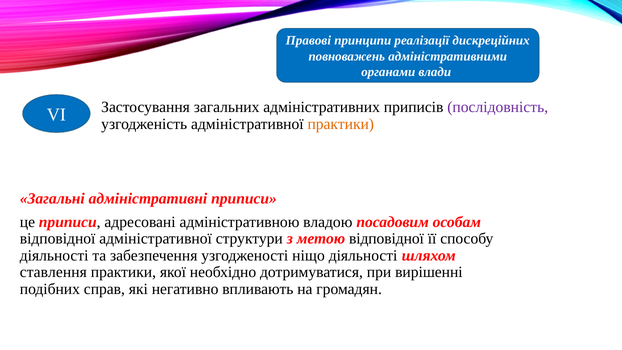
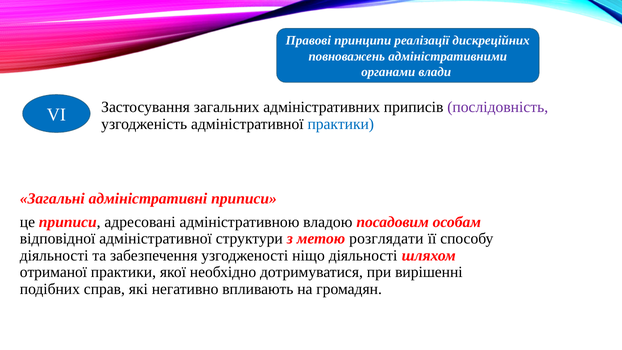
практики colour: orange -> blue (341, 124)
метою відповідної: відповідної -> розглядати (386, 239)
ставлення: ставлення -> отриманої (53, 272)
